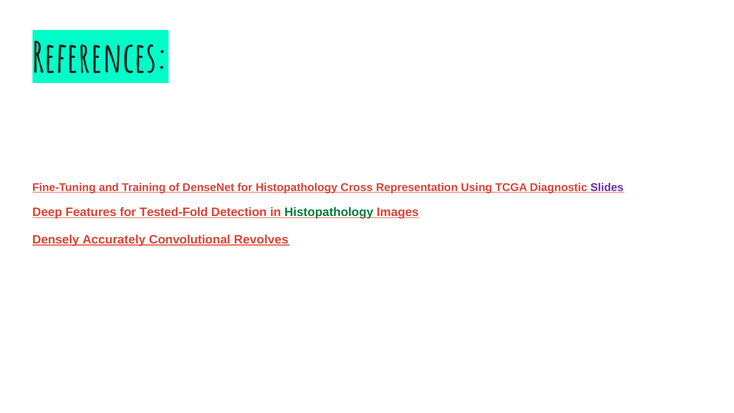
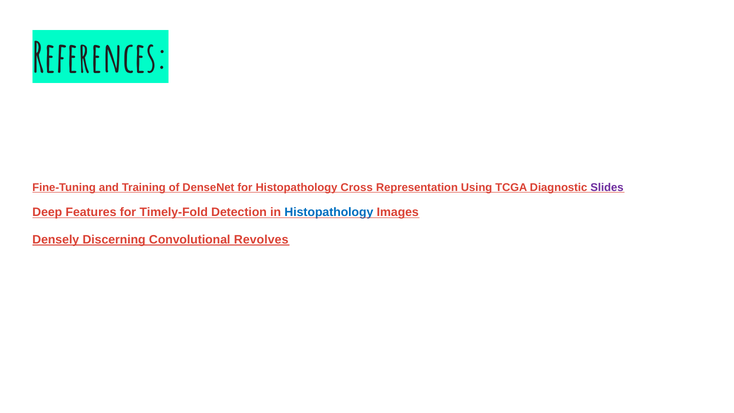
Tested-Fold: Tested-Fold -> Timely-Fold (174, 212)
Histopathology colour: green -> blue (329, 212)
Accurately: Accurately -> Discerning (114, 240)
